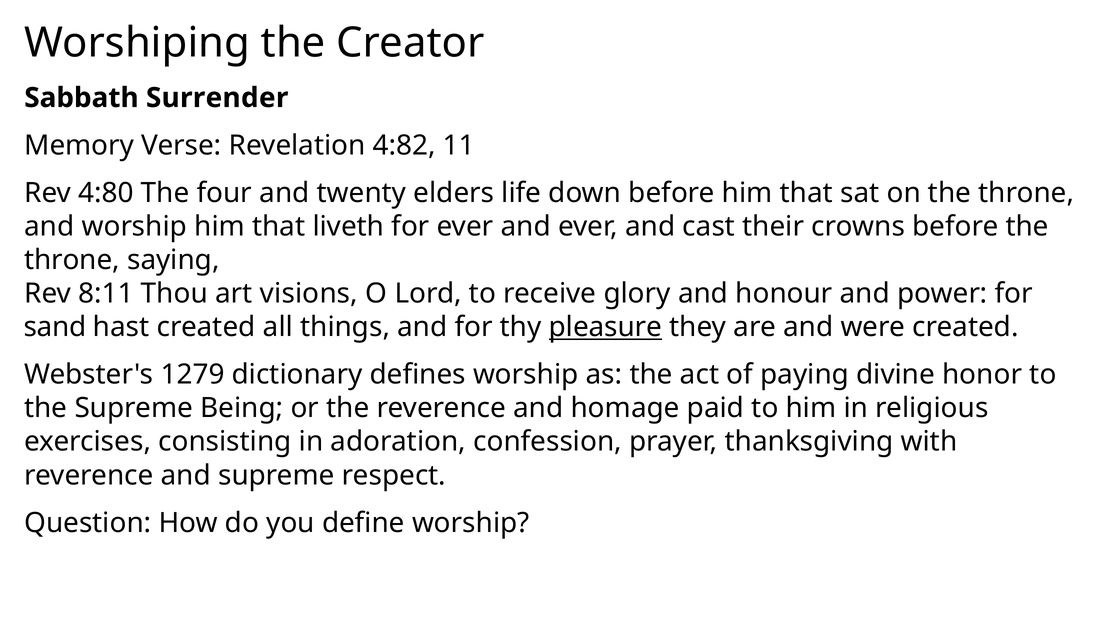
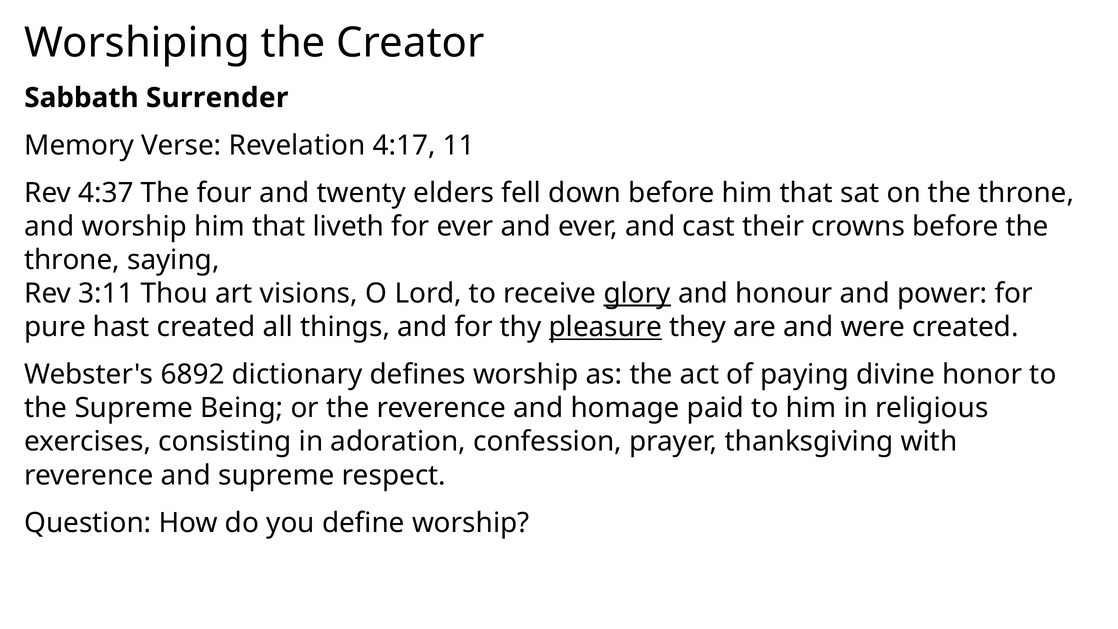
4:82: 4:82 -> 4:17 (404, 145)
4:80: 4:80 -> 4:37 (106, 193)
life: life -> fell (521, 193)
8:11: 8:11 -> 3:11 (106, 293)
glory underline: none -> present (637, 293)
sand: sand -> pure (55, 327)
1279: 1279 -> 6892 (193, 375)
